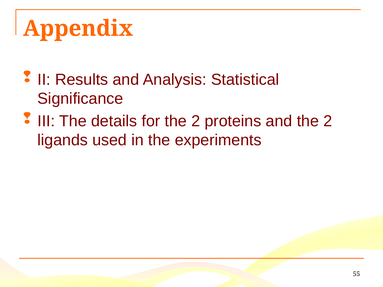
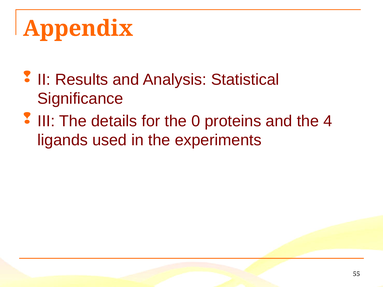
for the 2: 2 -> 0 (196, 121)
and the 2: 2 -> 4 (328, 121)
